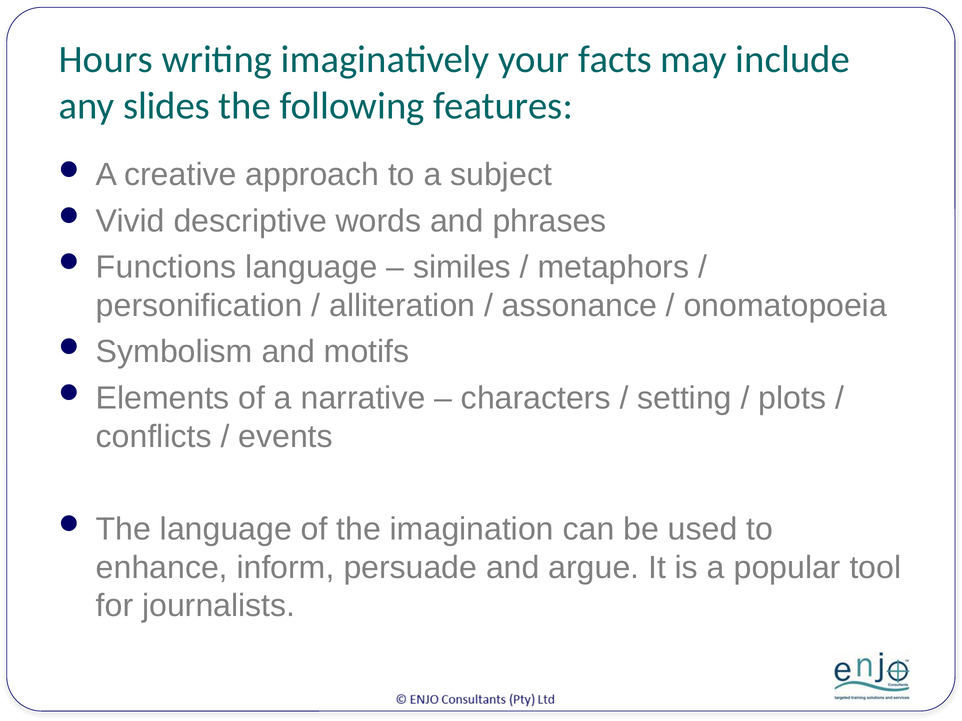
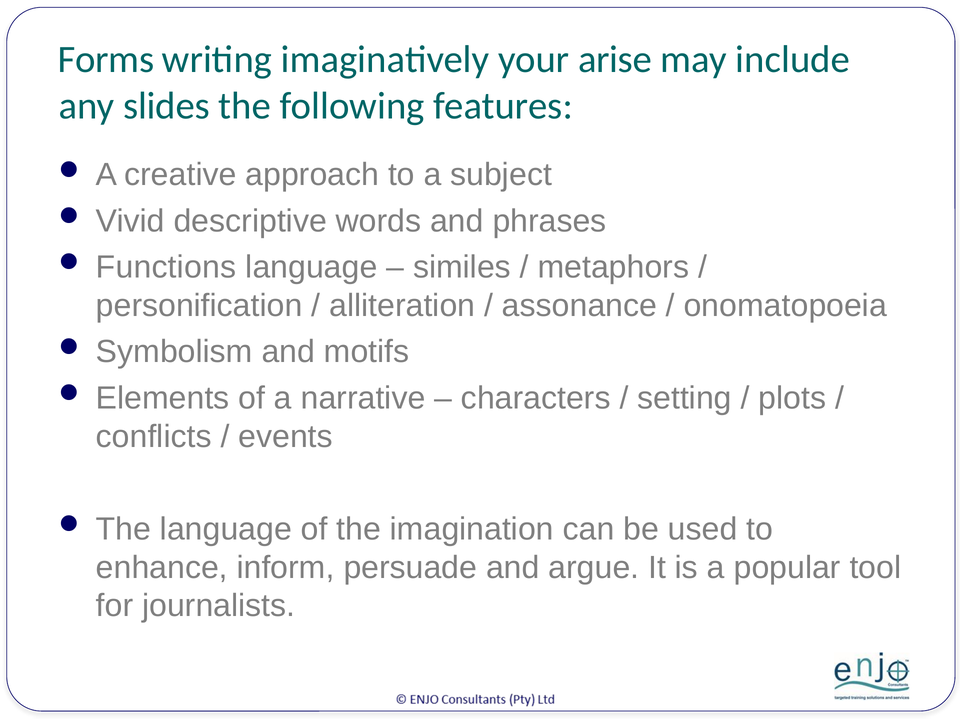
Hours: Hours -> Forms (106, 60)
facts: facts -> arise (615, 60)
